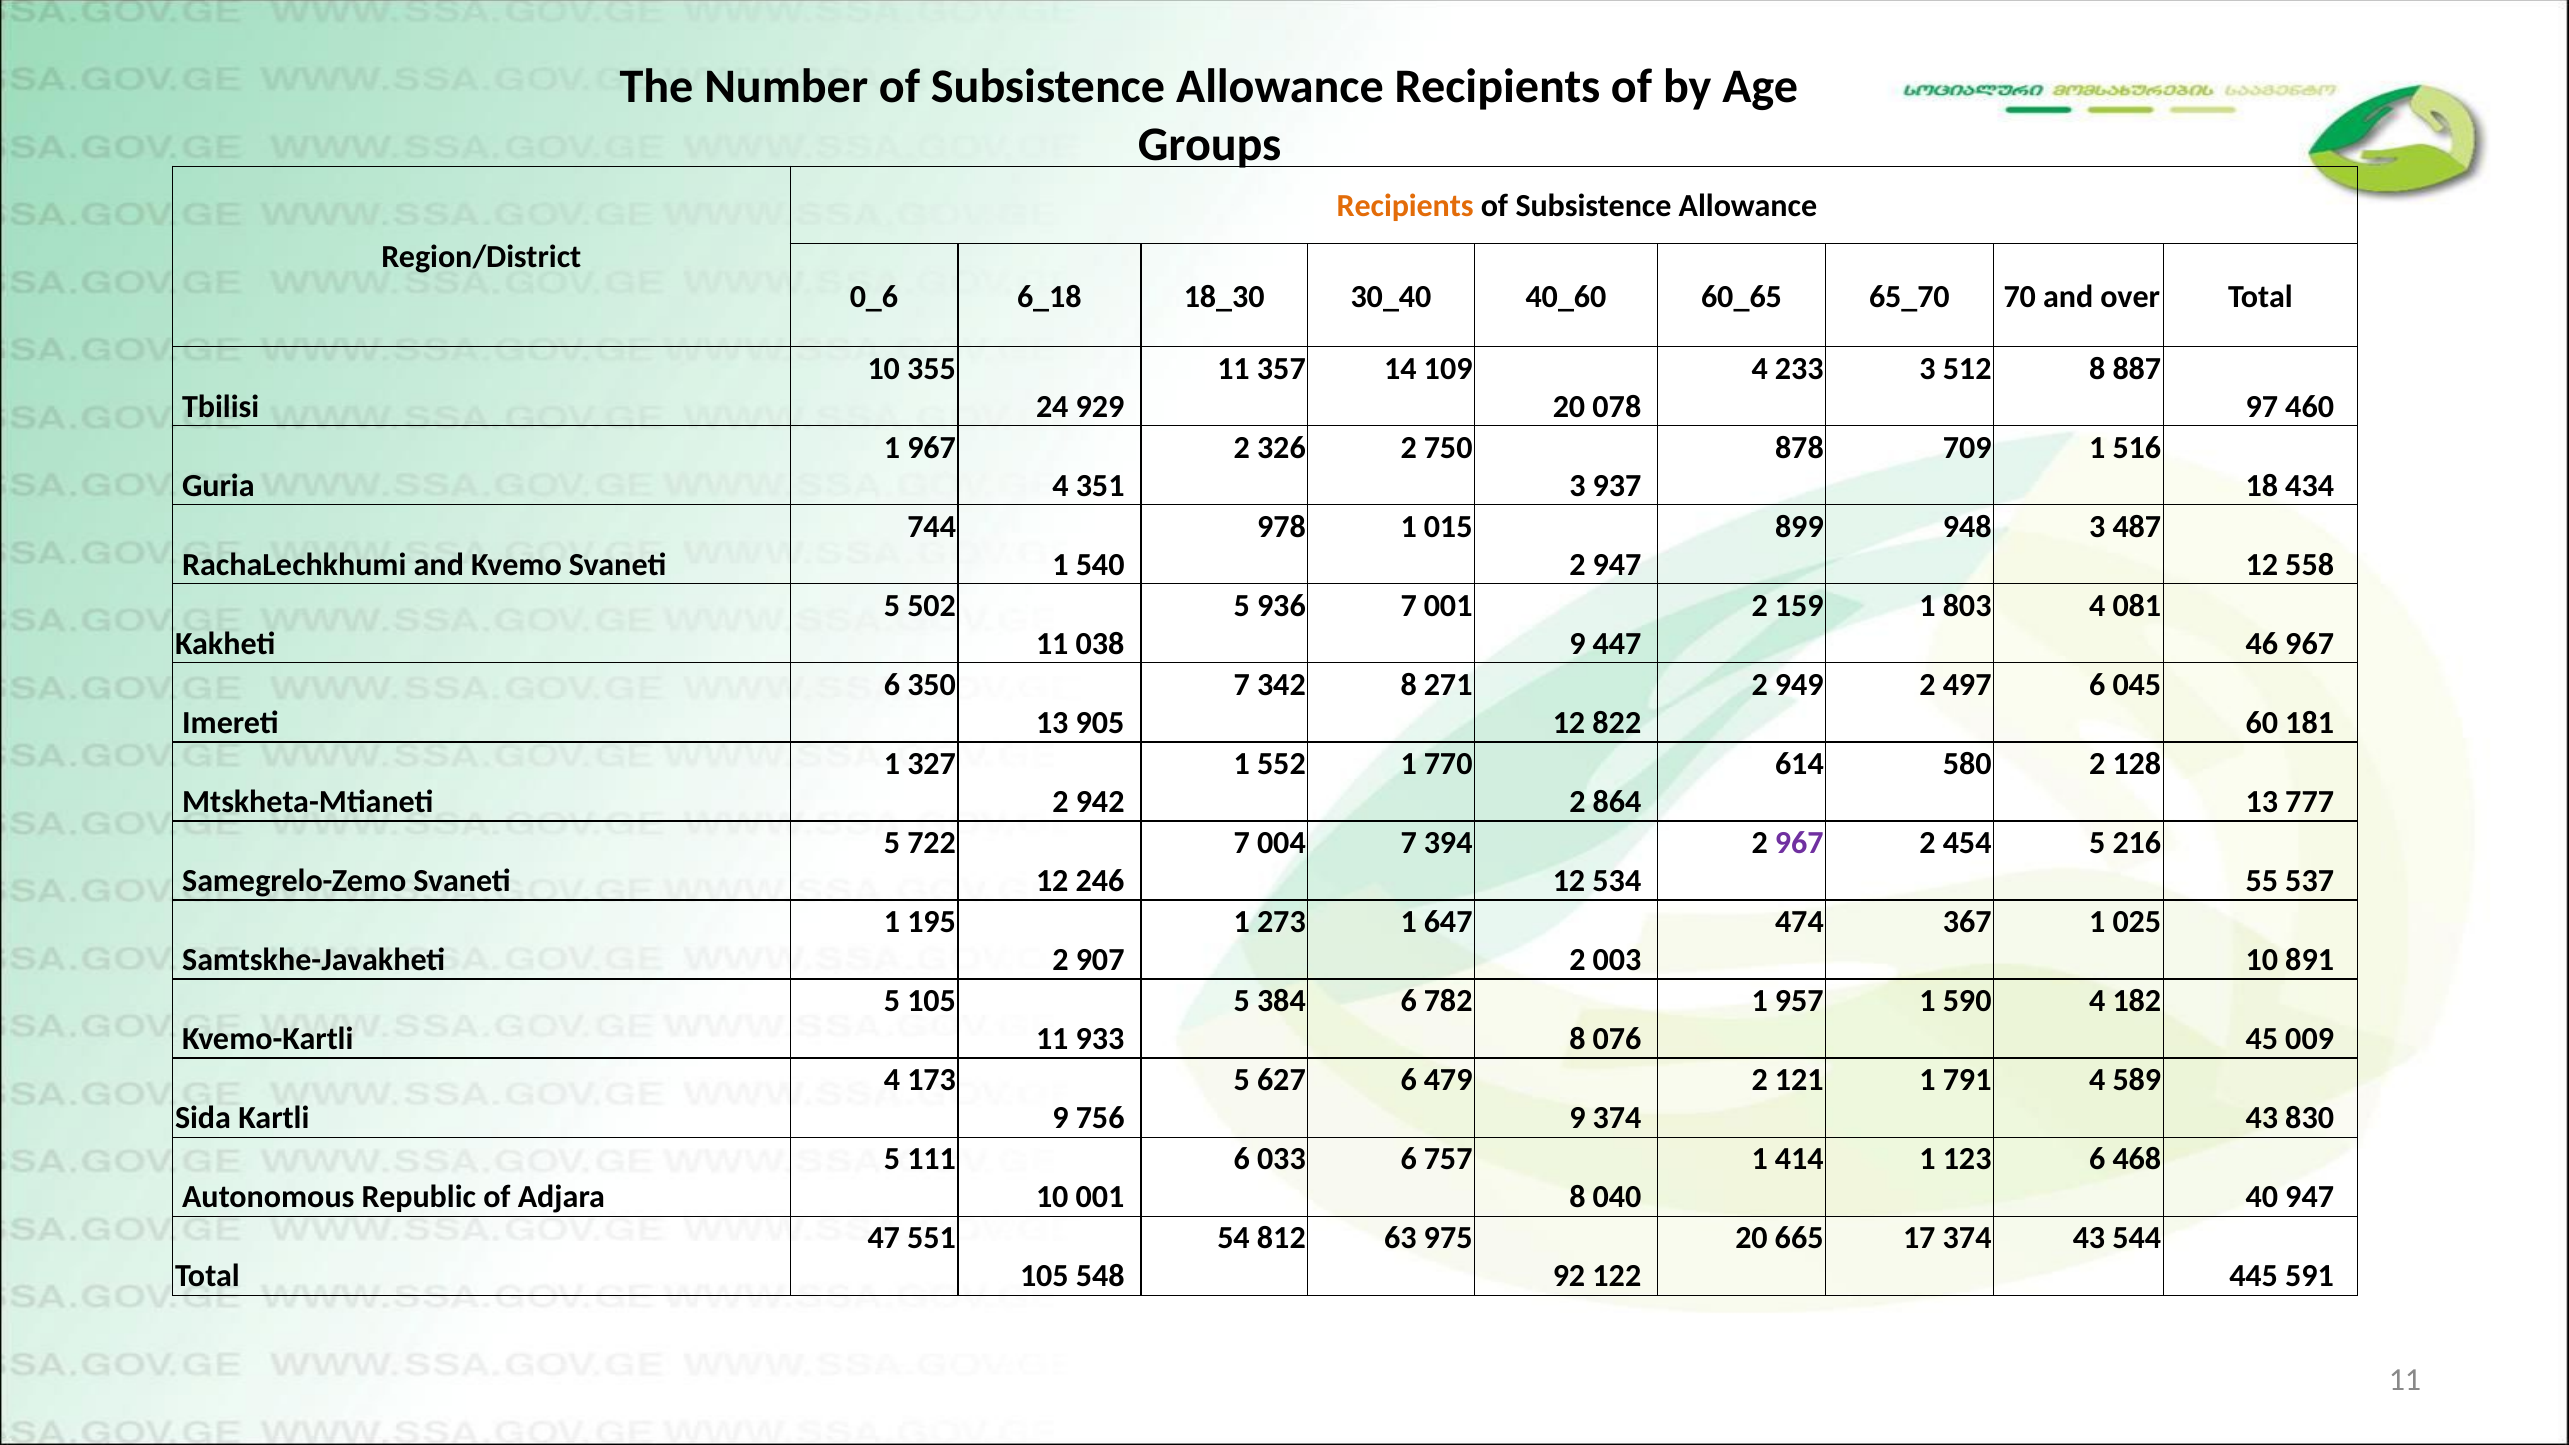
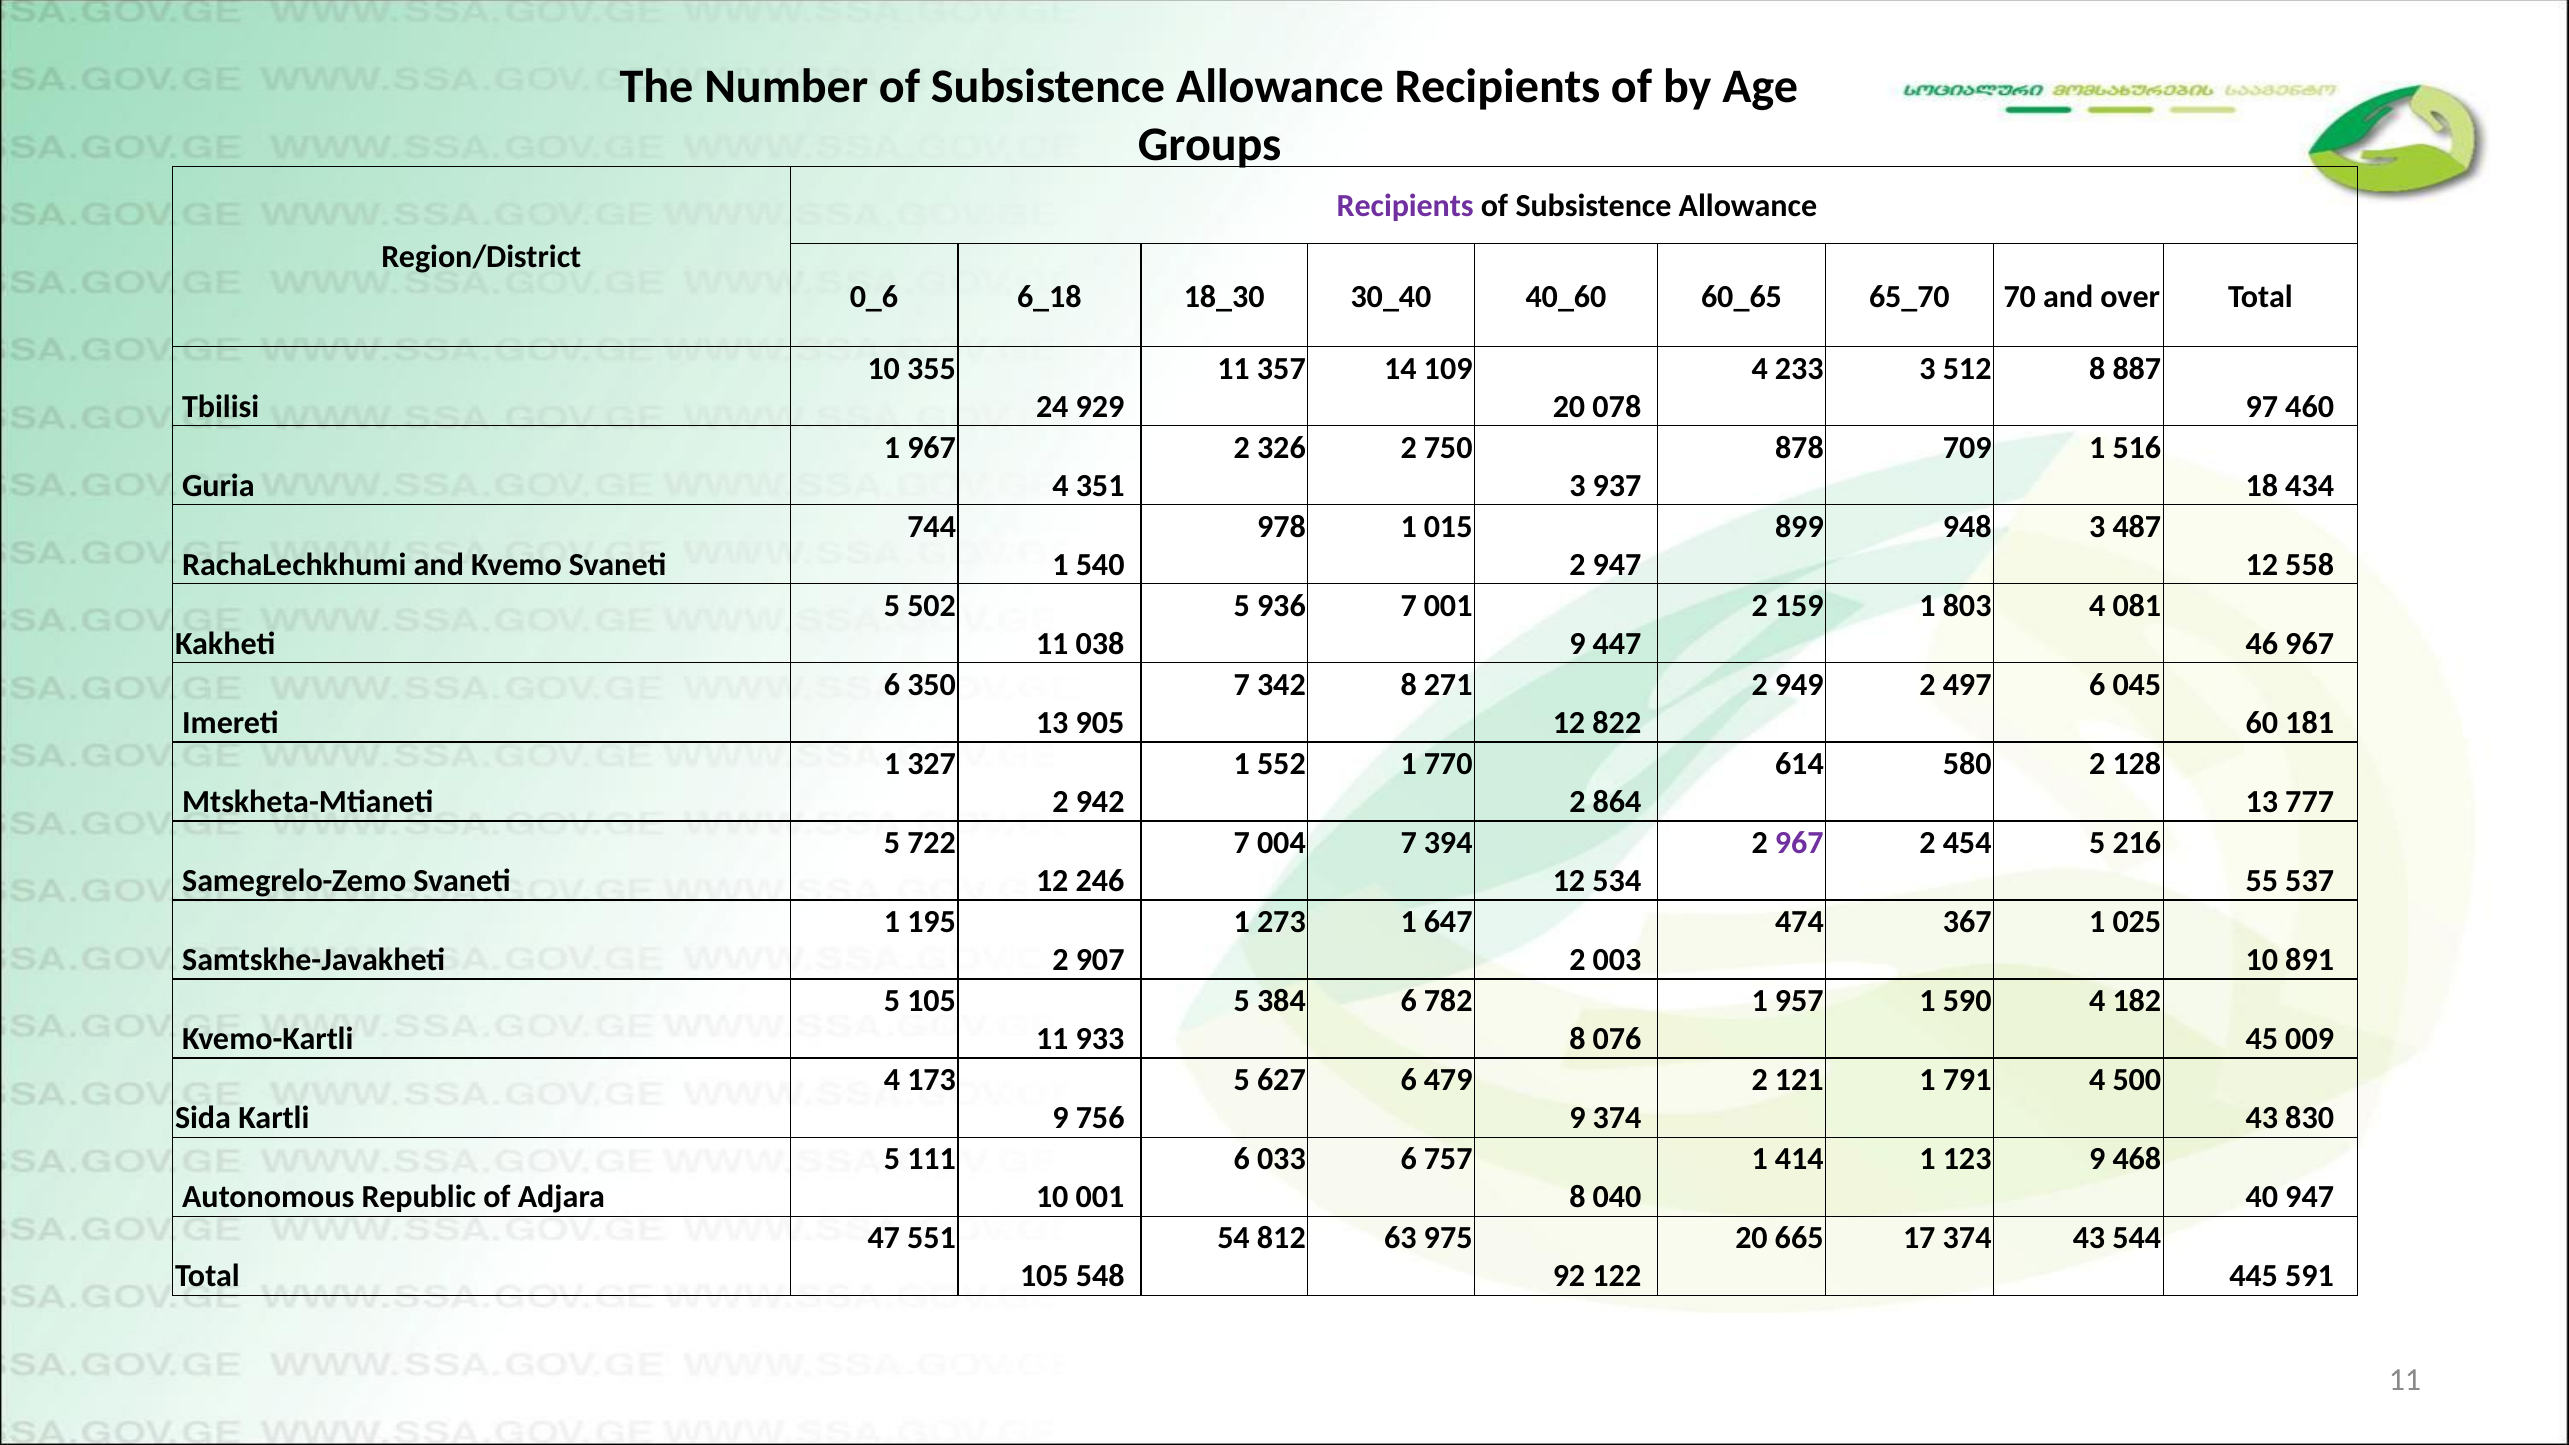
Recipients colour: orange -> purple (1405, 205)
589: 589 -> 500 (2137, 1080)
123 6: 6 -> 9 (2097, 1159)
